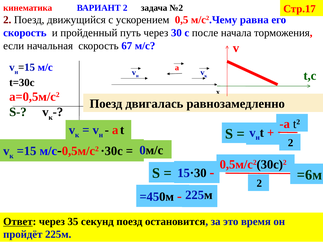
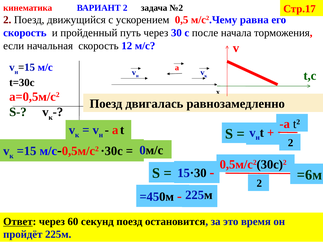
67: 67 -> 12 (127, 46)
35: 35 -> 60 (73, 221)
